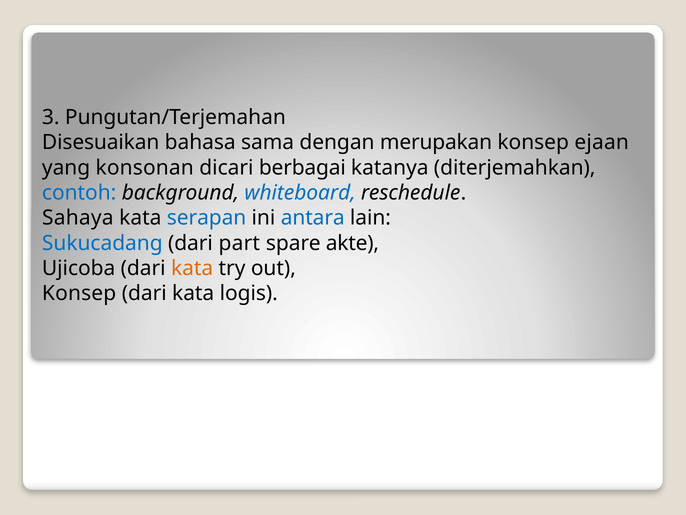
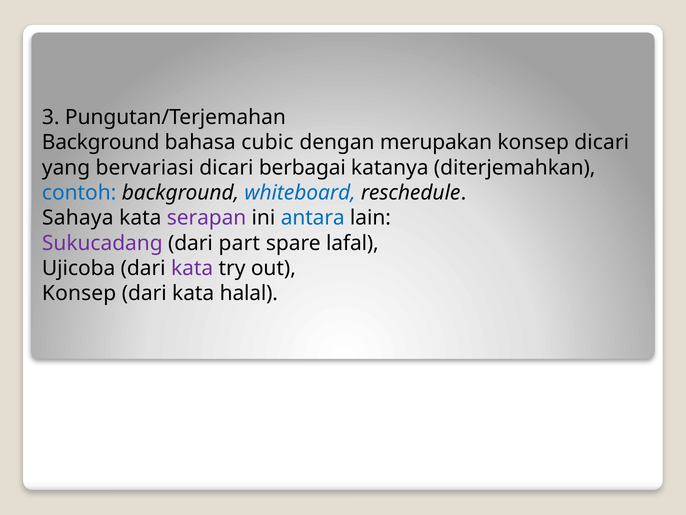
Disesuaikan: Disesuaikan -> Background (101, 142)
sama: sama -> cubic (267, 142)
konsep ejaan: ejaan -> dicari (602, 142)
konsonan: konsonan -> bervariasi (145, 167)
serapan colour: blue -> purple (207, 218)
Sukucadang colour: blue -> purple (102, 243)
akte: akte -> lafal (352, 243)
kata colour: orange -> purple (192, 268)
logis: logis -> halal (249, 293)
